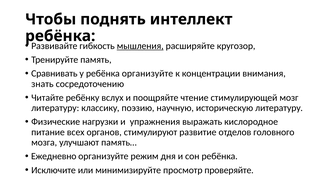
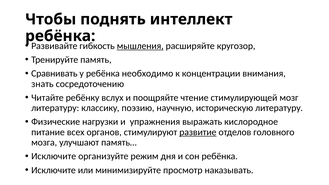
ребёнка организуйте: организуйте -> необходимо (148, 74)
развитие underline: none -> present (198, 132)
Ежедневно: Ежедневно -> Исключите (54, 156)
проверяйте: проверяйте -> наказывать (229, 170)
